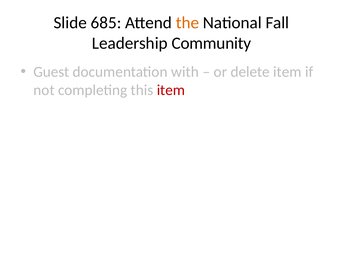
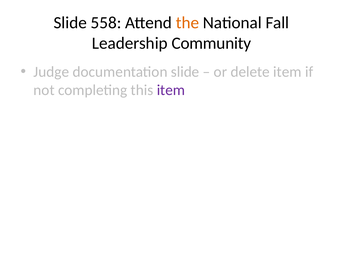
685: 685 -> 558 (106, 23)
Guest: Guest -> Judge (51, 72)
documentation with: with -> slide (185, 72)
item colour: red -> purple (171, 90)
